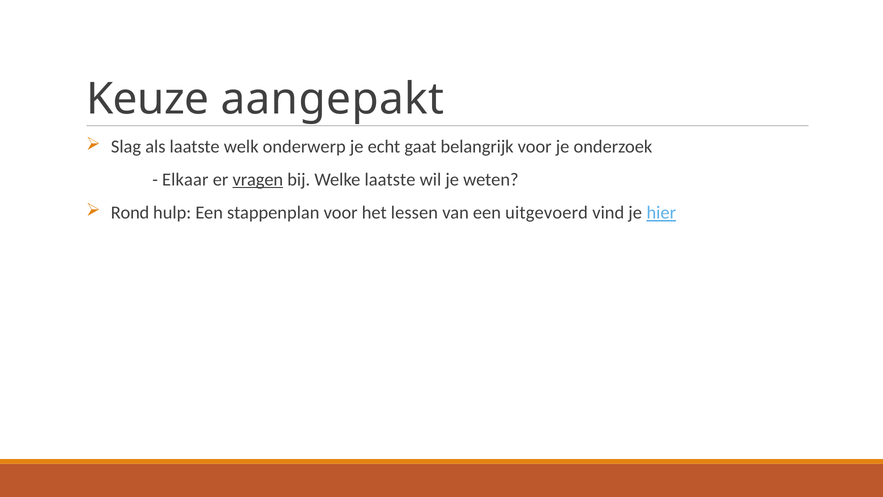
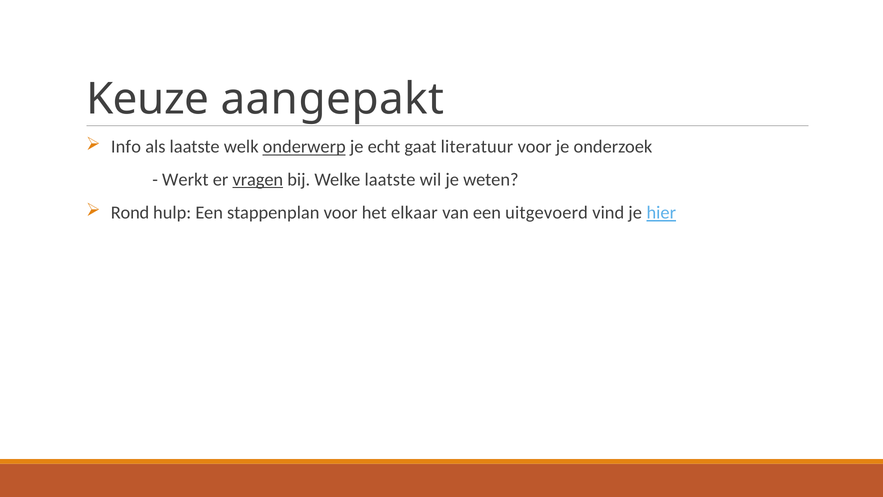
Slag: Slag -> Info (126, 147)
onderwerp underline: none -> present (304, 147)
belangrijk: belangrijk -> literatuur (477, 147)
Elkaar: Elkaar -> Werkt (185, 180)
lessen: lessen -> elkaar (414, 213)
